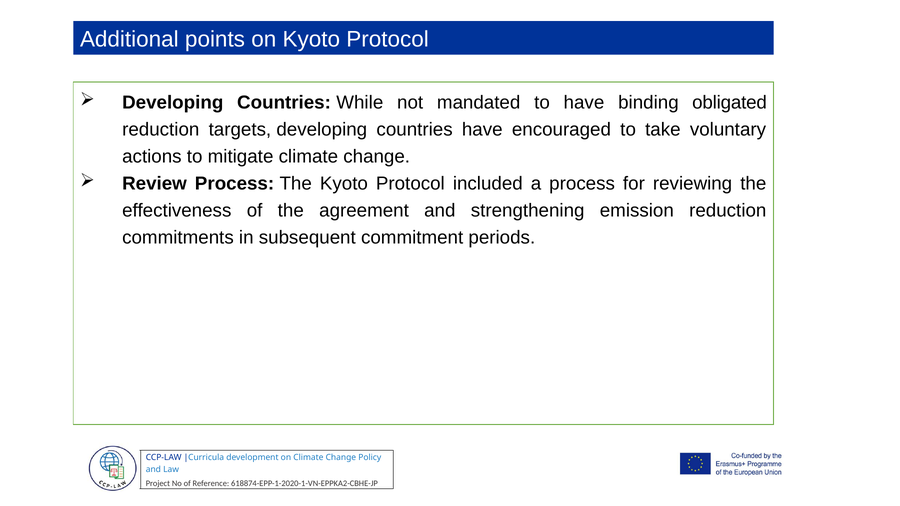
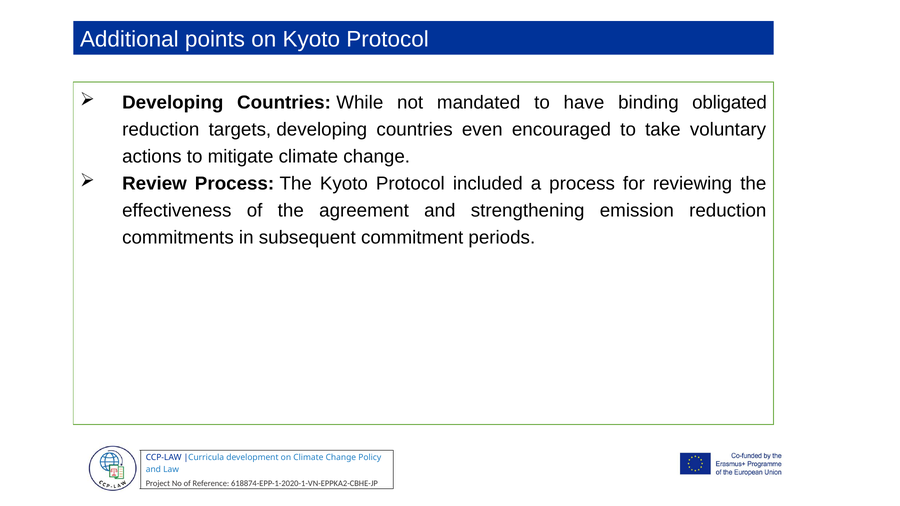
countries have: have -> even (482, 129)
